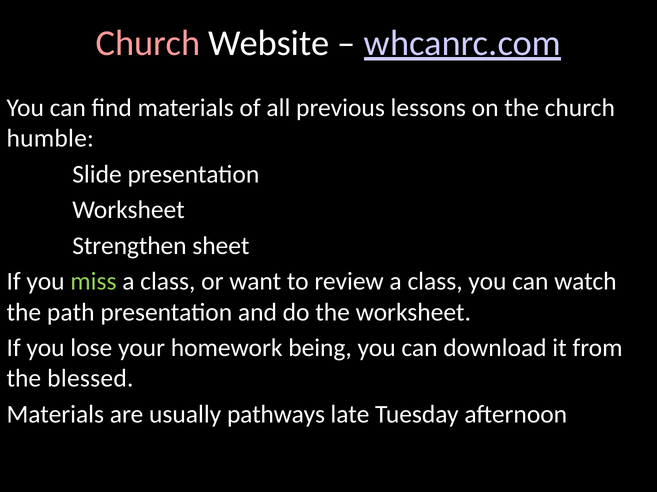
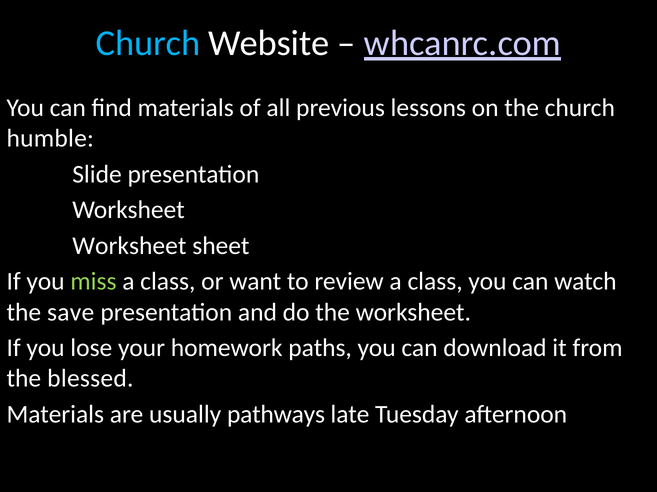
Church colour: pink -> light blue (148, 43)
Strengthen: Strengthen -> Worksheet (129, 246)
path: path -> save (71, 313)
being: being -> paths (320, 348)
